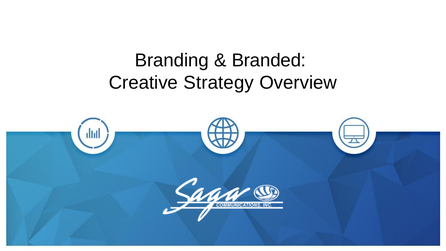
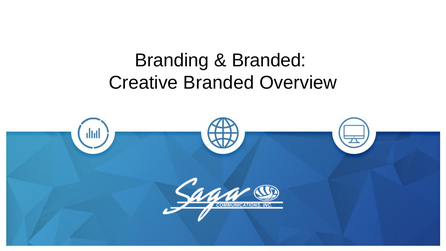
Creative Strategy: Strategy -> Branded (219, 83)
